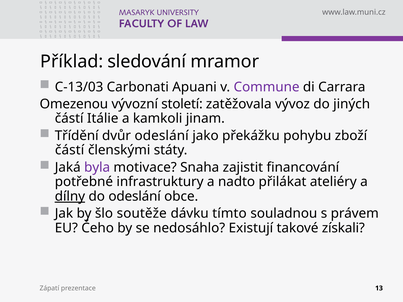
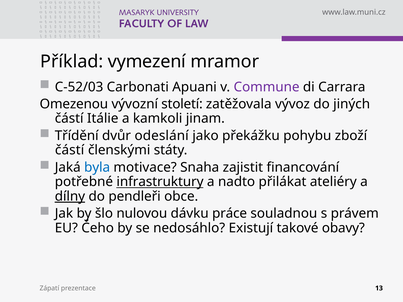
sledování: sledování -> vymezení (147, 62)
C-13/03: C-13/03 -> C-52/03 (79, 87)
byla colour: purple -> blue (97, 168)
infrastruktury underline: none -> present (160, 182)
do odeslání: odeslání -> pendleři (135, 197)
soutěže: soutěže -> nulovou (142, 214)
tímto: tímto -> práce (230, 214)
získali: získali -> obavy (343, 228)
